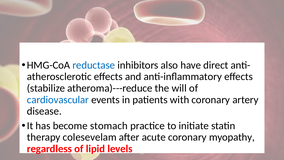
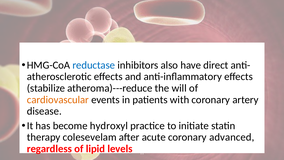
cardiovascular colour: blue -> orange (58, 100)
stomach: stomach -> hydroxyl (109, 126)
myopathy: myopathy -> advanced (232, 137)
